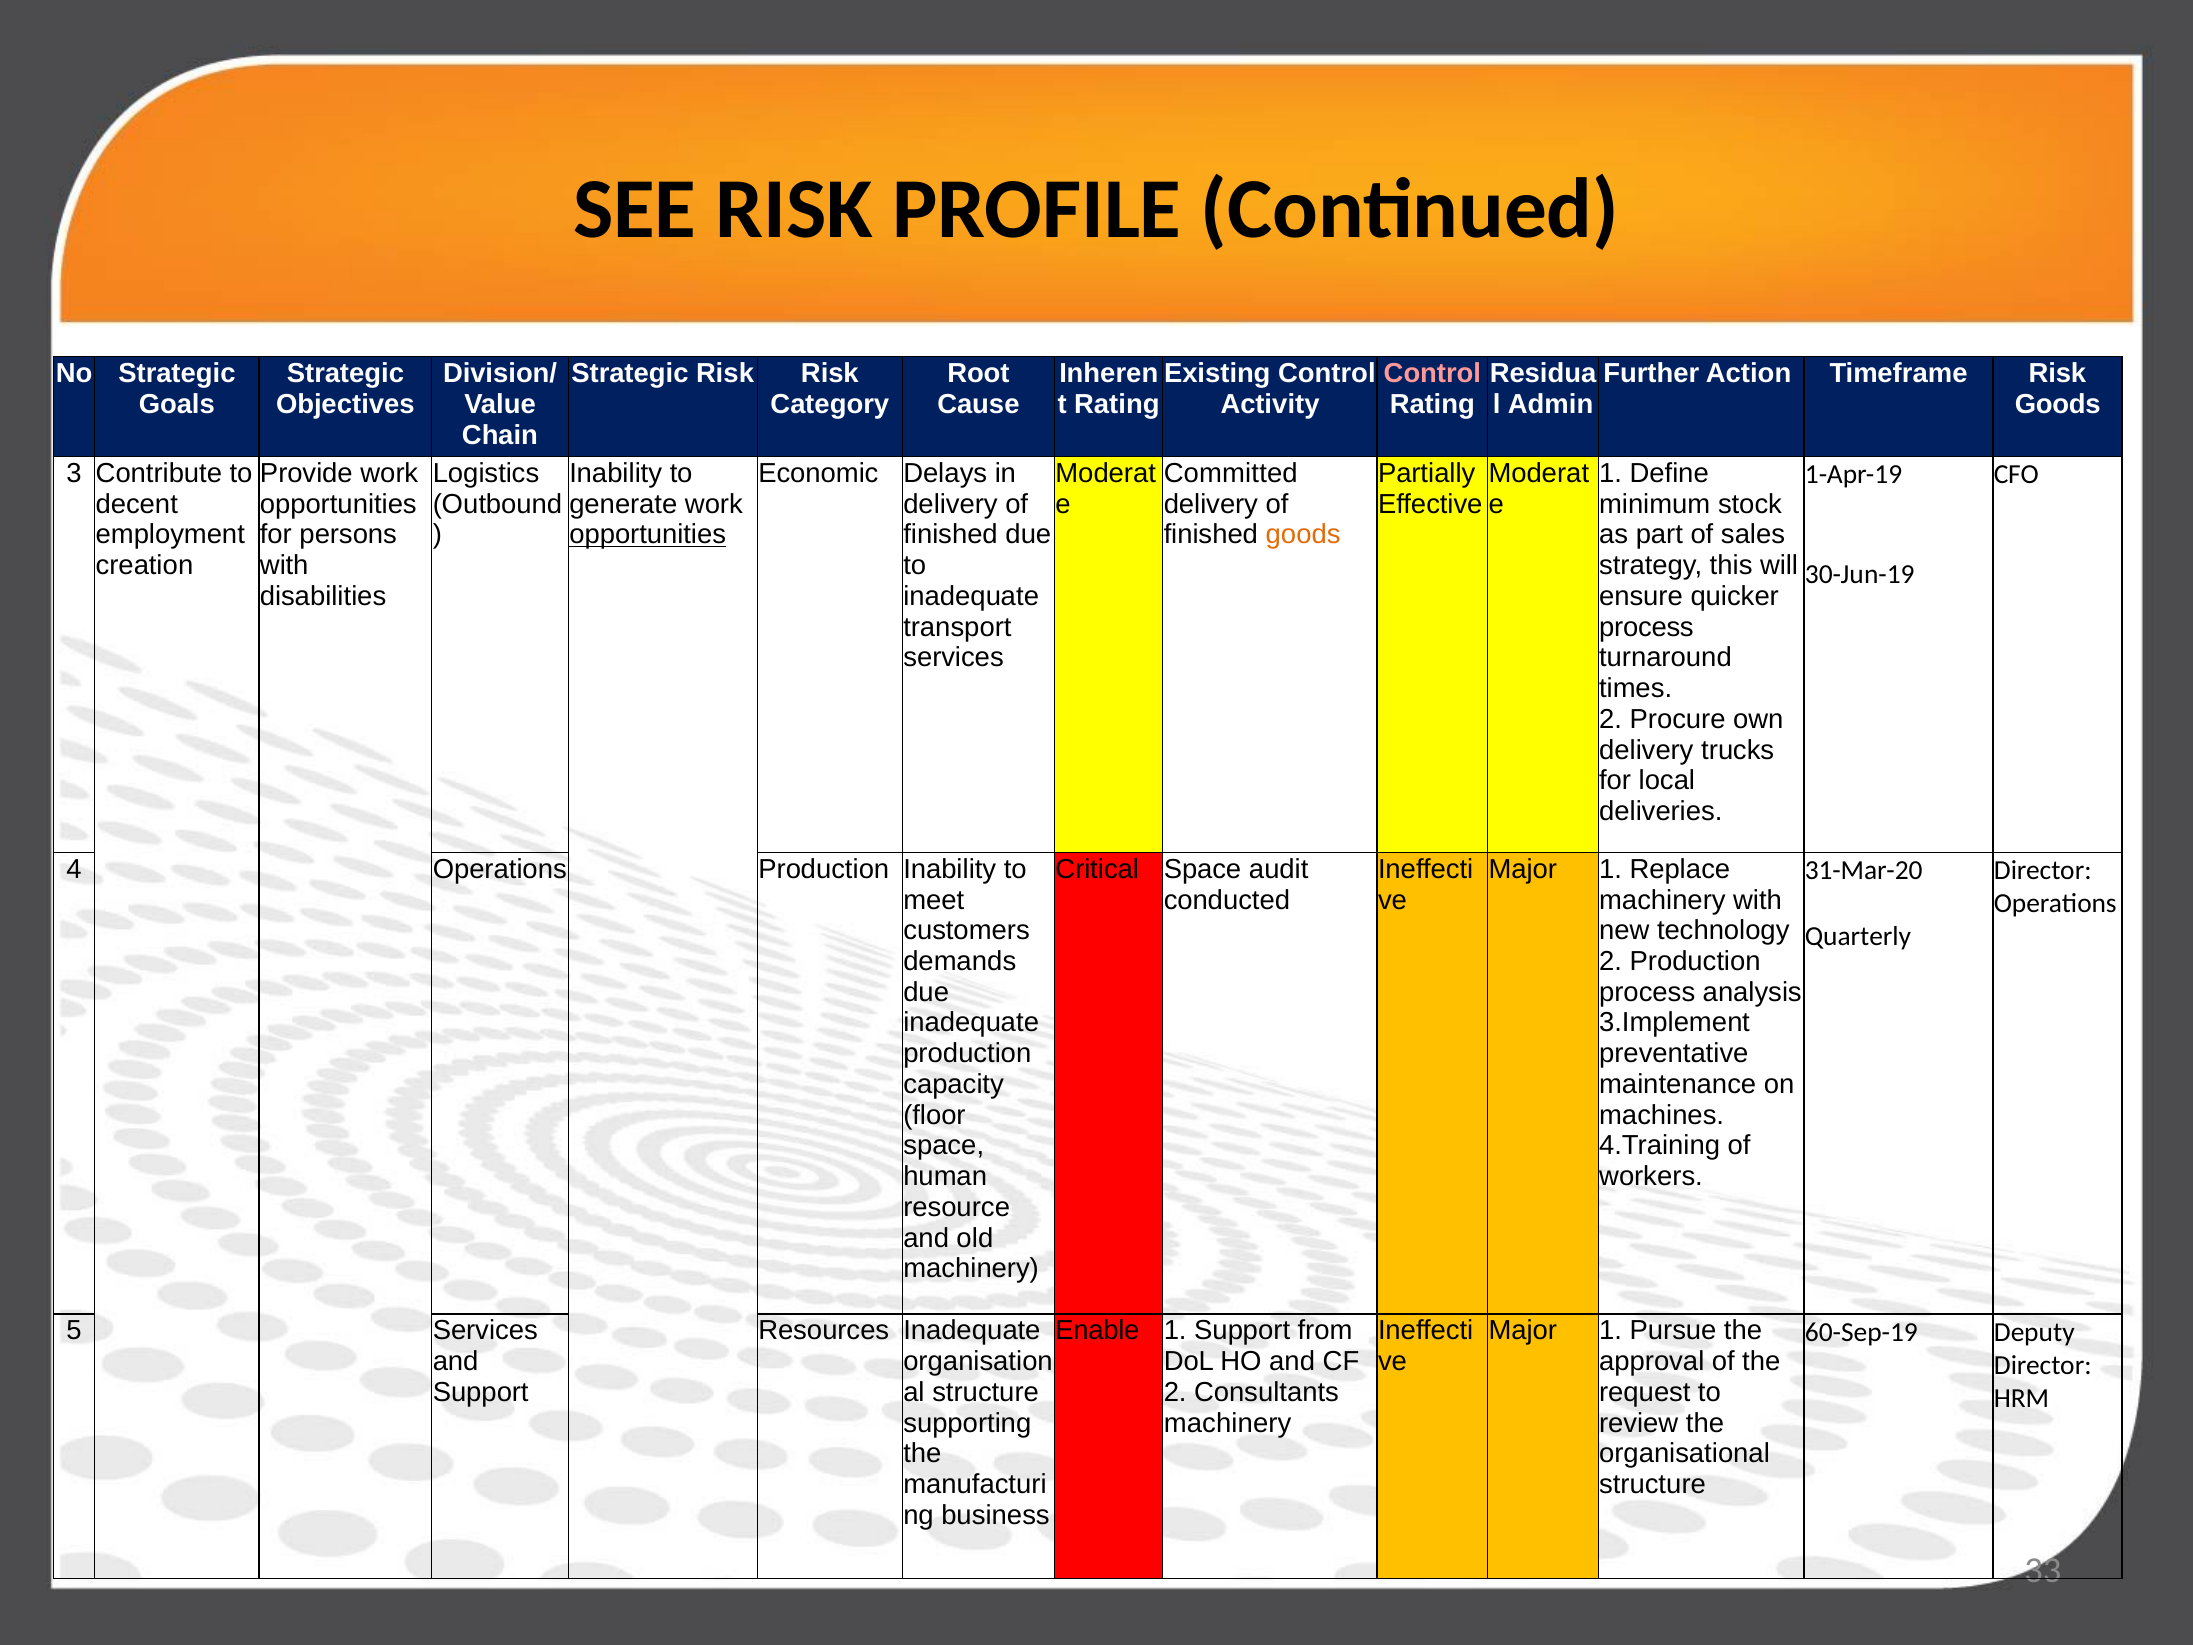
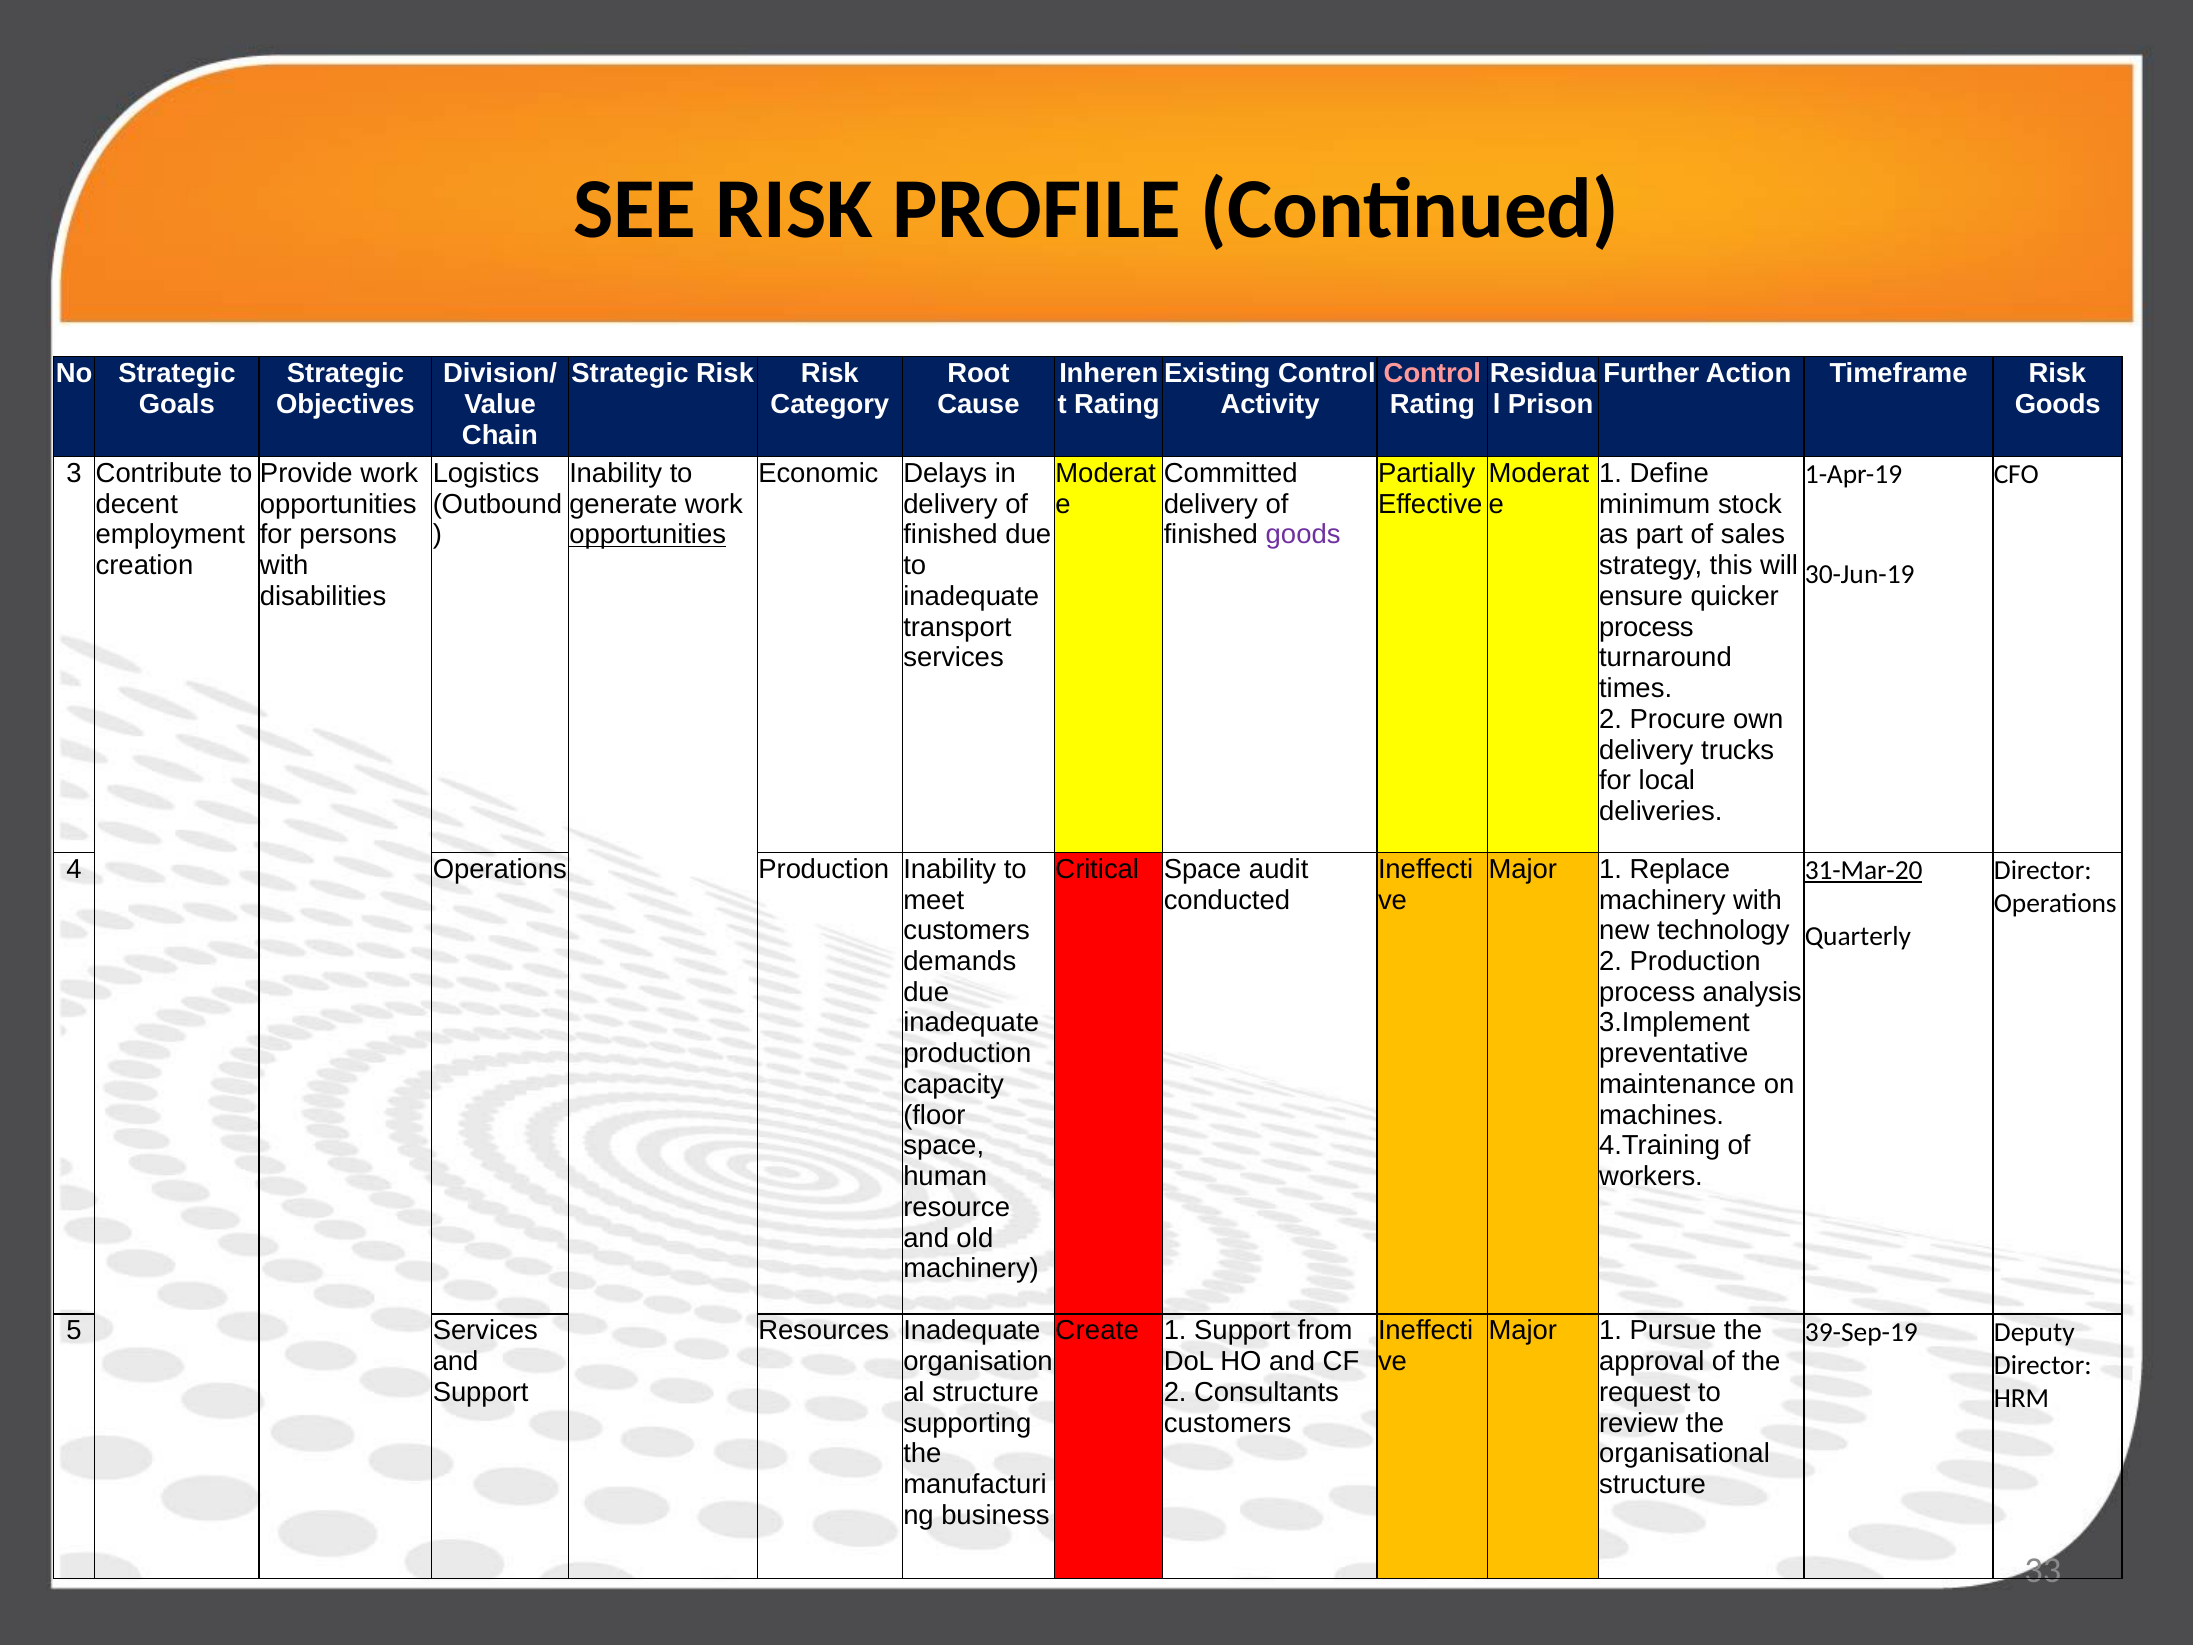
Admin: Admin -> Prison (1551, 404)
goods colour: orange -> purple (1303, 535)
31-Mar-20 underline: none -> present (1864, 870)
Enable: Enable -> Create (1097, 1331)
60-Sep-19: 60-Sep-19 -> 39-Sep-19 (1861, 1332)
machinery: machinery -> customers (1228, 1423)
